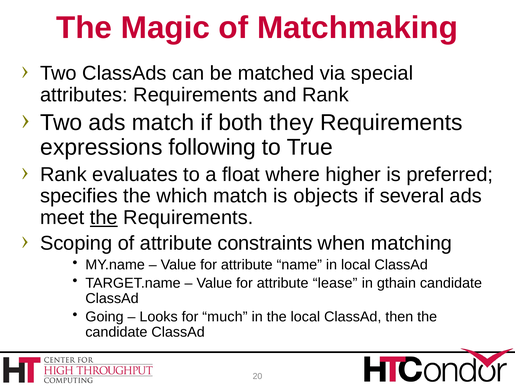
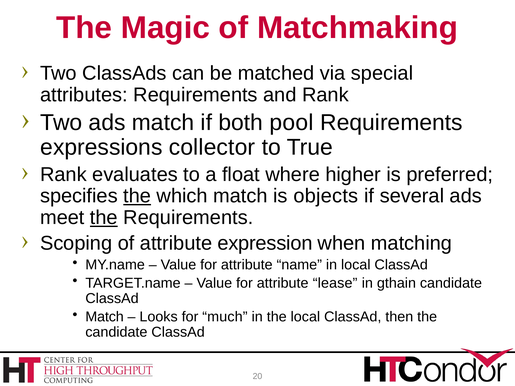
they: they -> pool (291, 123)
following: following -> collector (212, 147)
the underline: none -> present (137, 196)
constraints: constraints -> expression (265, 243)
Going: Going -> Match (105, 317)
